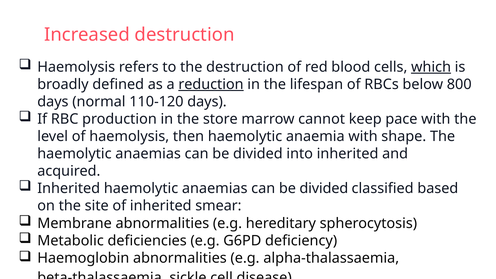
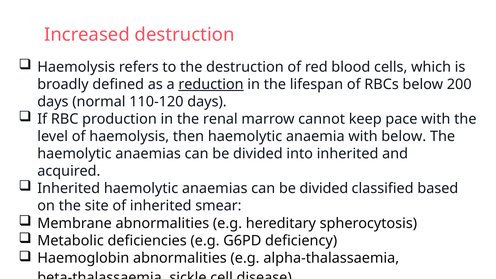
which underline: present -> none (431, 67)
800: 800 -> 200 (459, 84)
store: store -> renal (220, 119)
with shape: shape -> below (404, 136)
